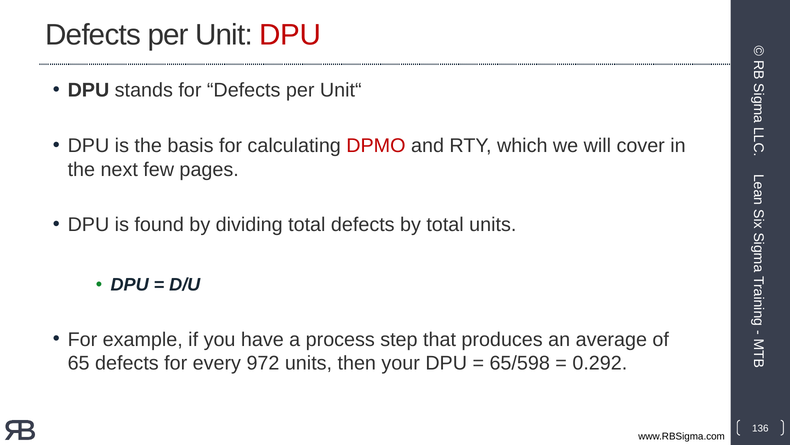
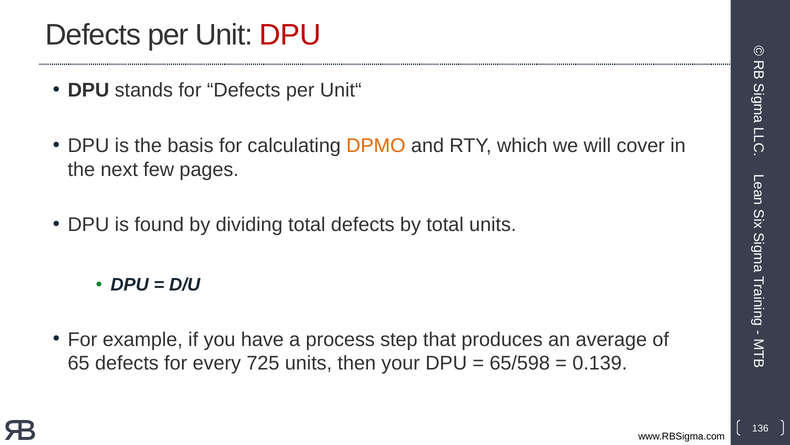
DPMO colour: red -> orange (376, 146)
972: 972 -> 725 (263, 363)
0.292: 0.292 -> 0.139 (600, 363)
